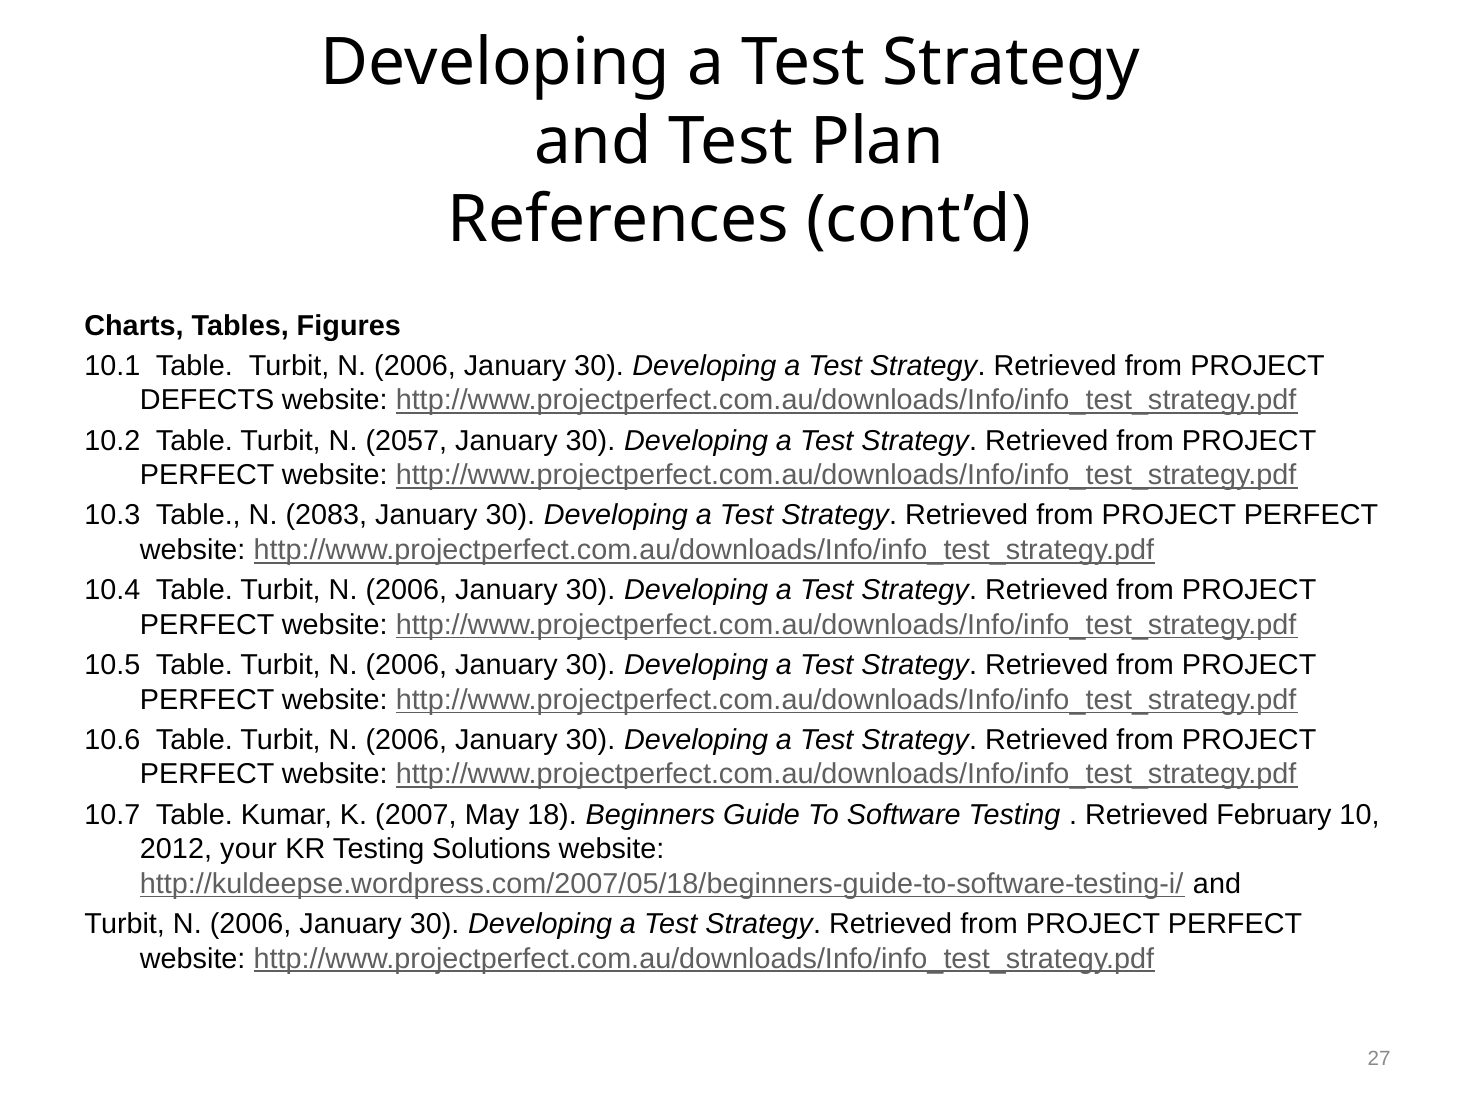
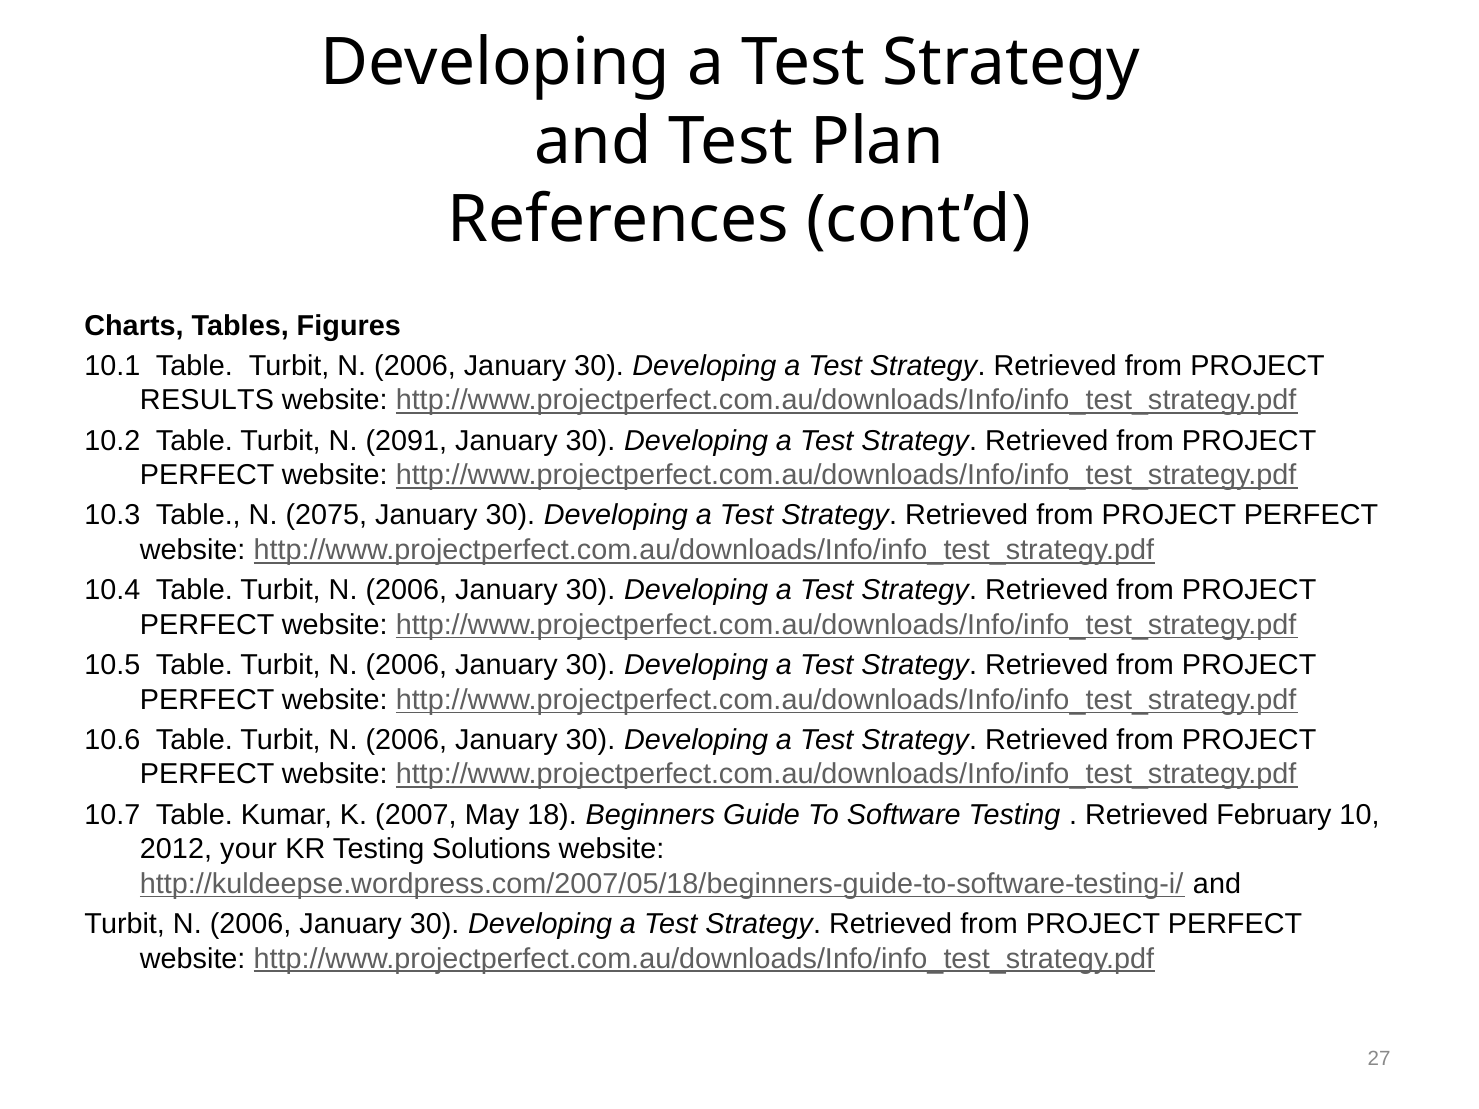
DEFECTS: DEFECTS -> RESULTS (207, 400)
2057: 2057 -> 2091 (406, 441)
2083: 2083 -> 2075 (326, 516)
